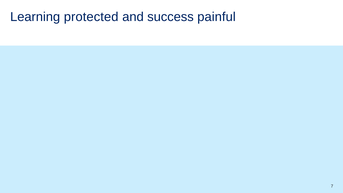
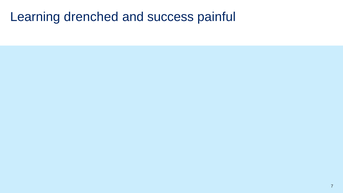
protected: protected -> drenched (91, 17)
